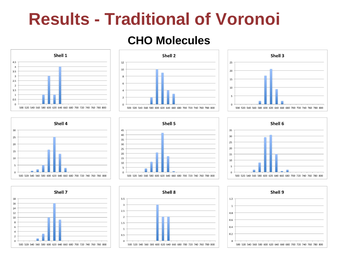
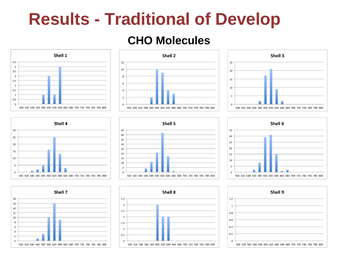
Voronoi: Voronoi -> Develop (248, 19)
